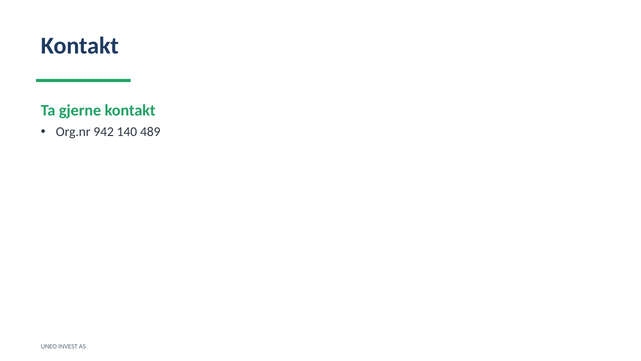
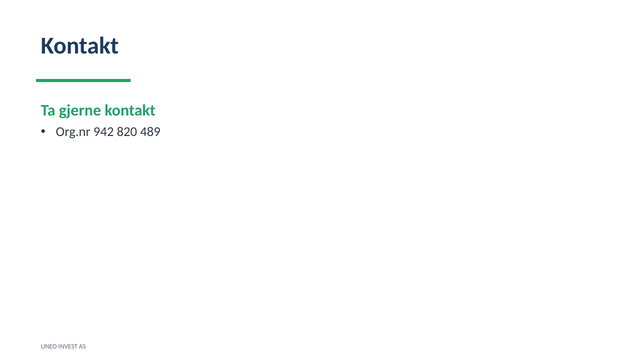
140: 140 -> 820 (127, 132)
